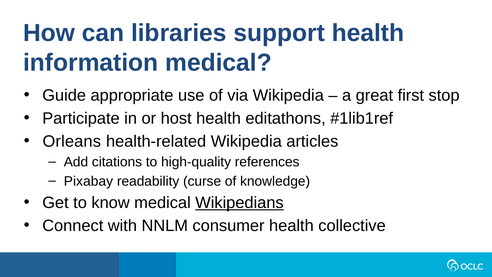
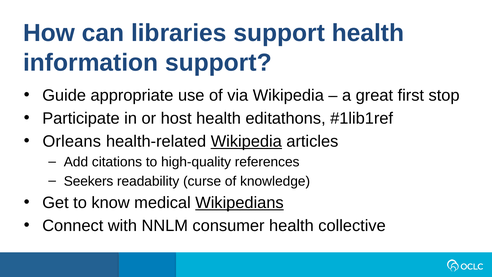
information medical: medical -> support (218, 63)
Wikipedia underline: none -> present (246, 141)
Pixabay: Pixabay -> Seekers (89, 181)
